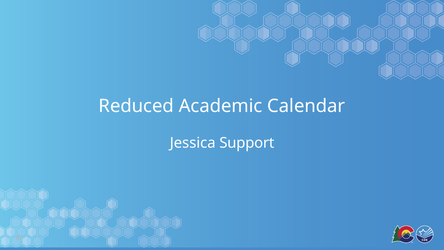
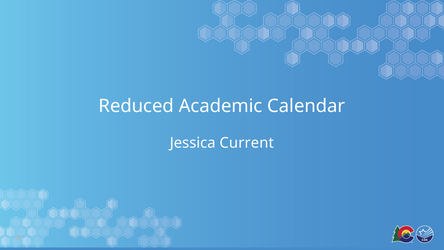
Support: Support -> Current (247, 143)
